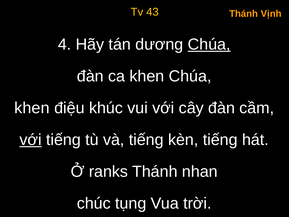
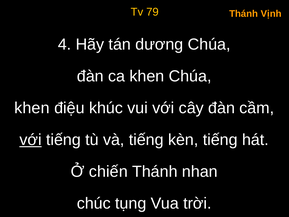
43: 43 -> 79 (153, 12)
Chúa underline: present -> none (209, 44)
ranks: ranks -> chiến (108, 171)
